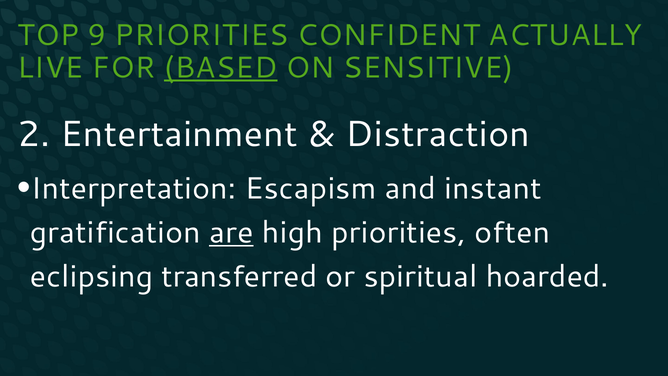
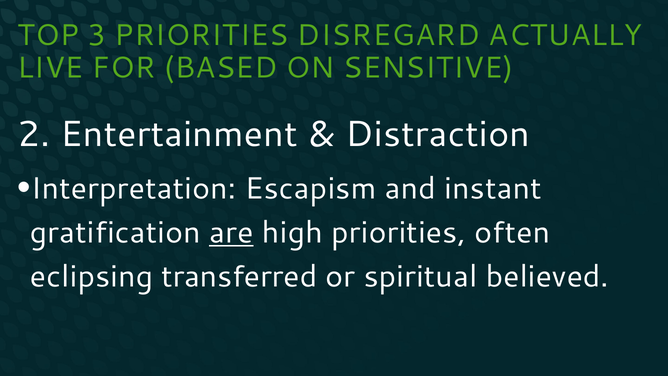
9: 9 -> 3 (97, 35)
CONFIDENT: CONFIDENT -> DISREGARD (389, 35)
BASED underline: present -> none (221, 68)
hoarded: hoarded -> believed (547, 277)
